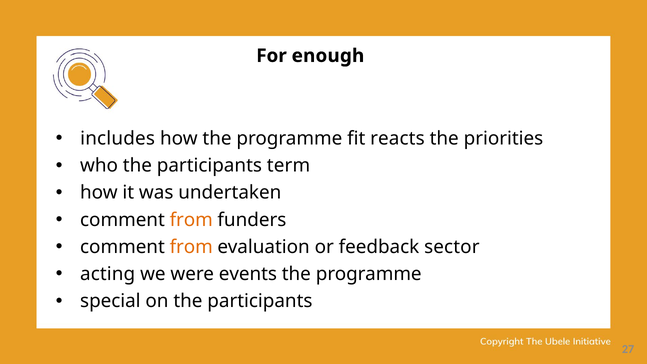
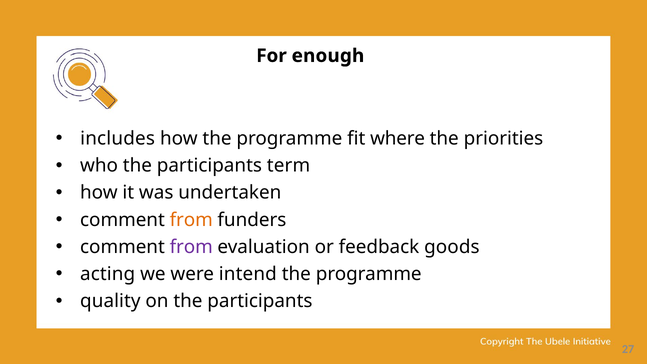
reacts: reacts -> where (398, 138)
from colour: orange -> purple (191, 247)
sector: sector -> goods (452, 247)
events: events -> intend (248, 274)
special: special -> quality (110, 301)
